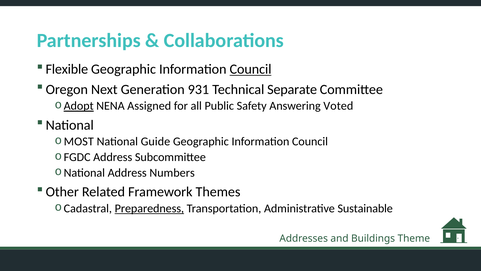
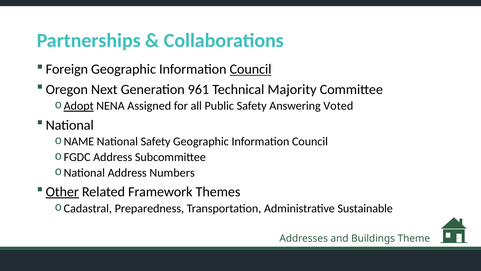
Flexible: Flexible -> Foreign (67, 69)
931: 931 -> 961 (198, 89)
Separate: Separate -> Majority (292, 89)
MOST: MOST -> NAME (79, 141)
National Guide: Guide -> Safety (156, 141)
Other underline: none -> present (62, 191)
Preparedness underline: present -> none (149, 208)
